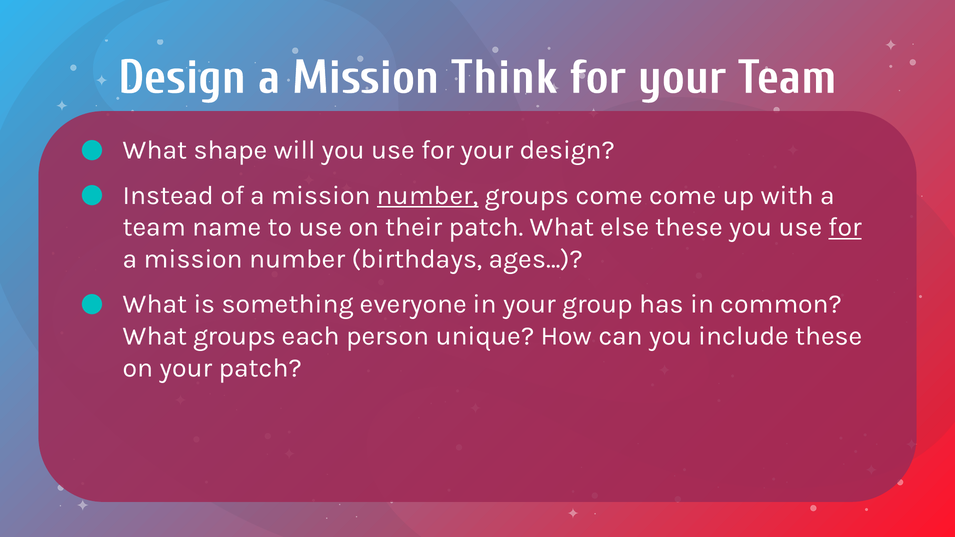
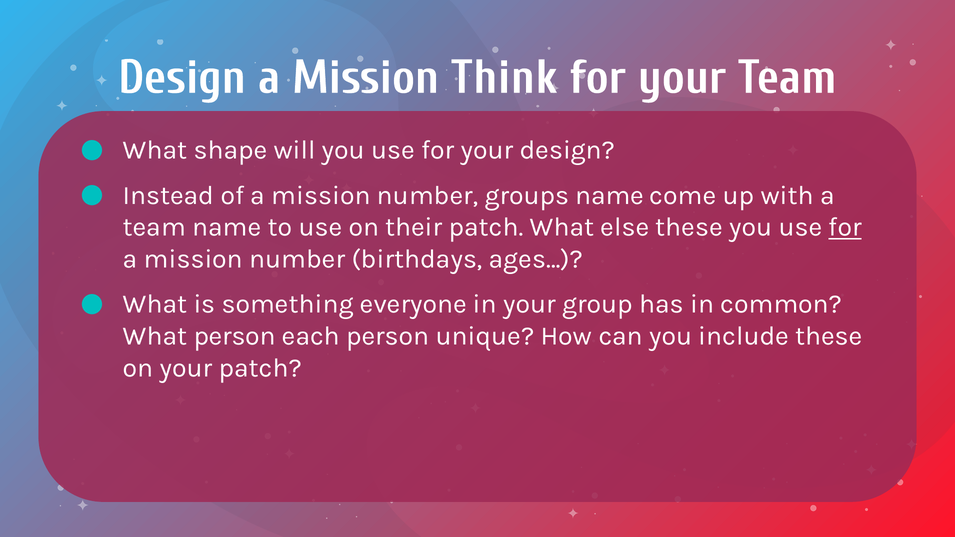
number underline: present -> none (428, 195)
groups come: come -> name (610, 195)
What groups: groups -> person (235, 336)
